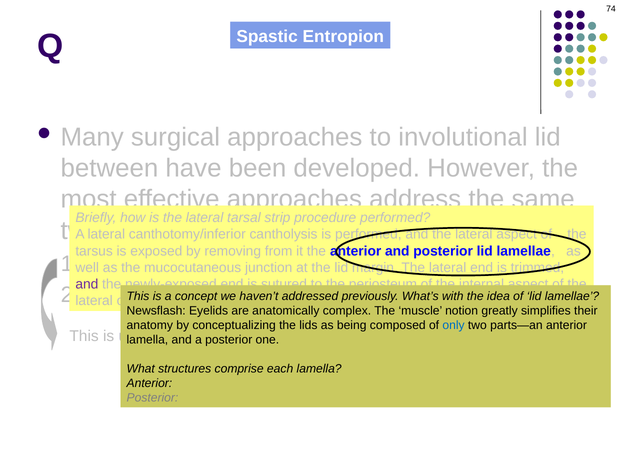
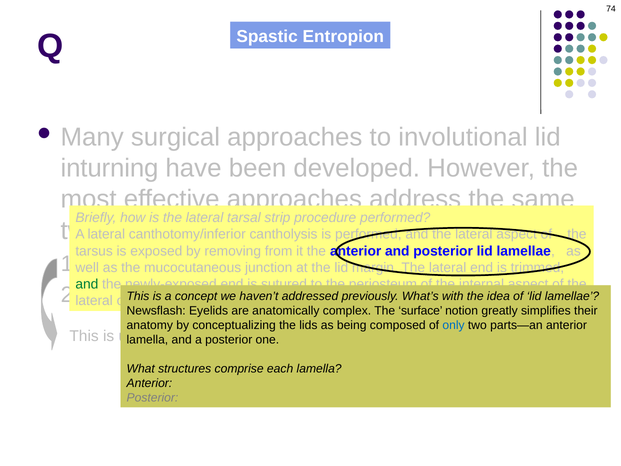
between: between -> inturning (110, 168)
and colour: purple -> green (87, 284)
The muscle: muscle -> surface (420, 311)
